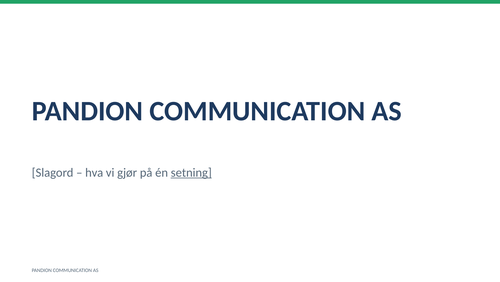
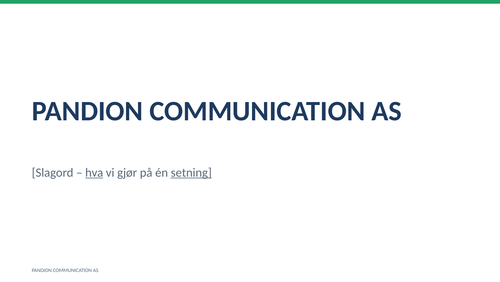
hva underline: none -> present (94, 172)
